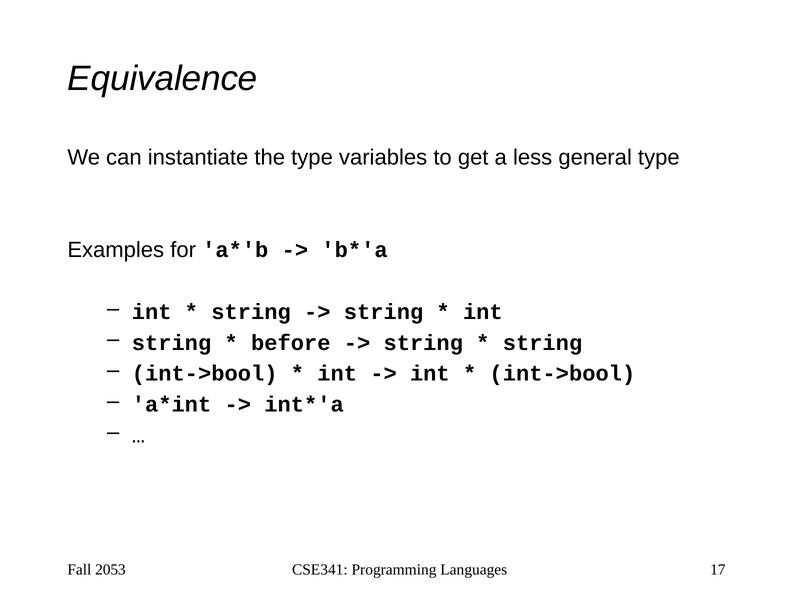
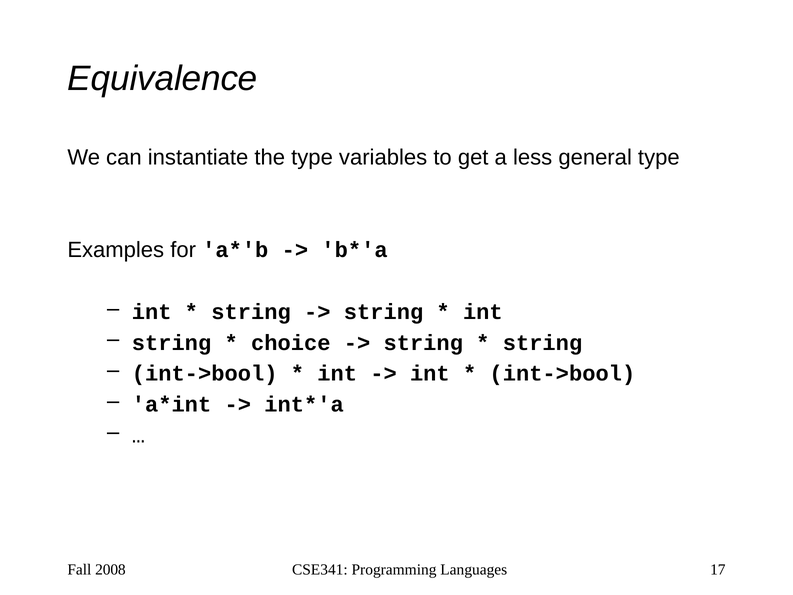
before: before -> choice (291, 343)
2053: 2053 -> 2008 (110, 569)
